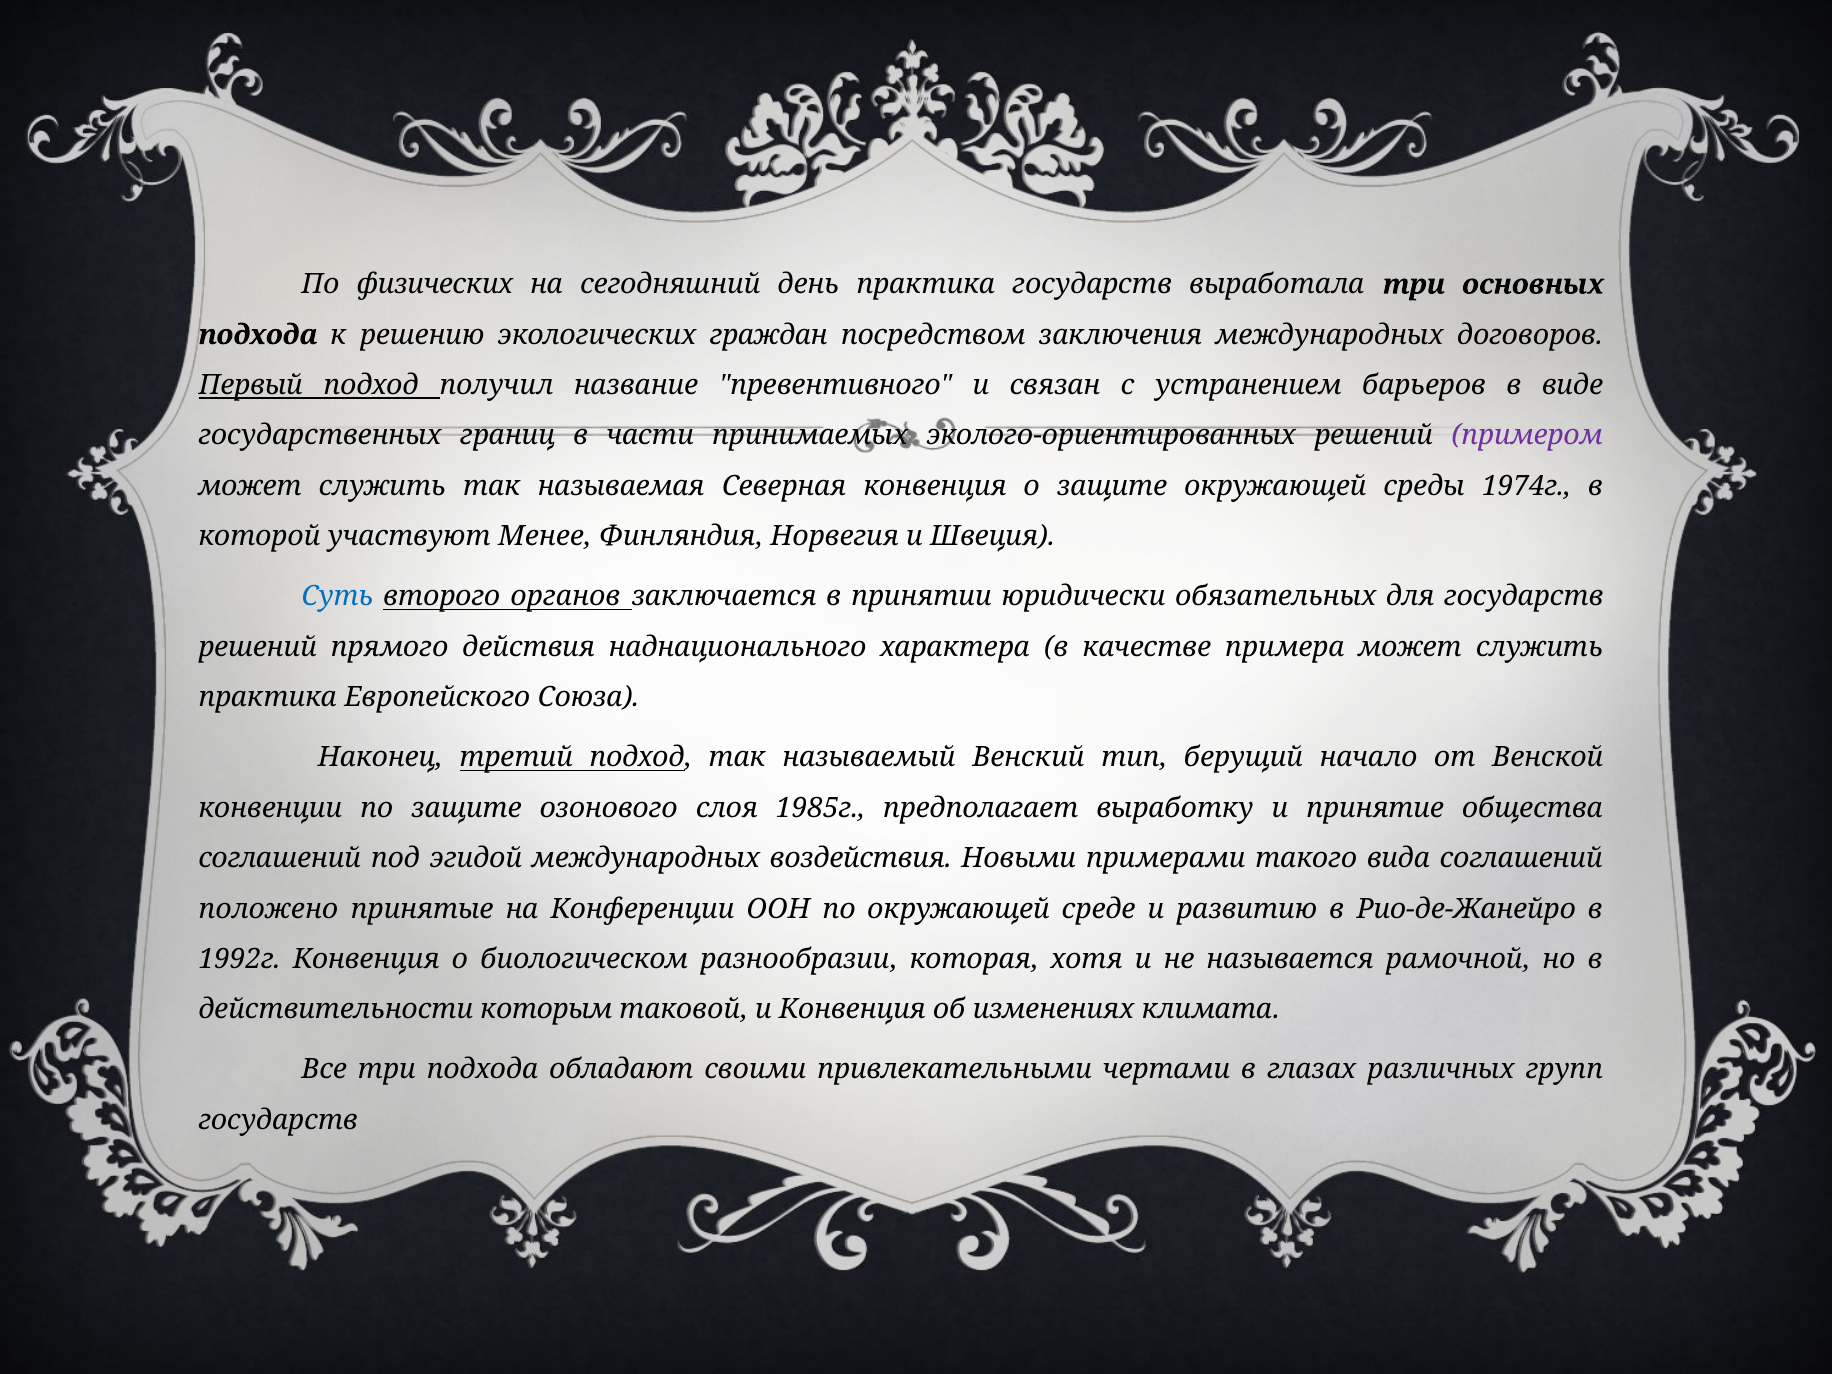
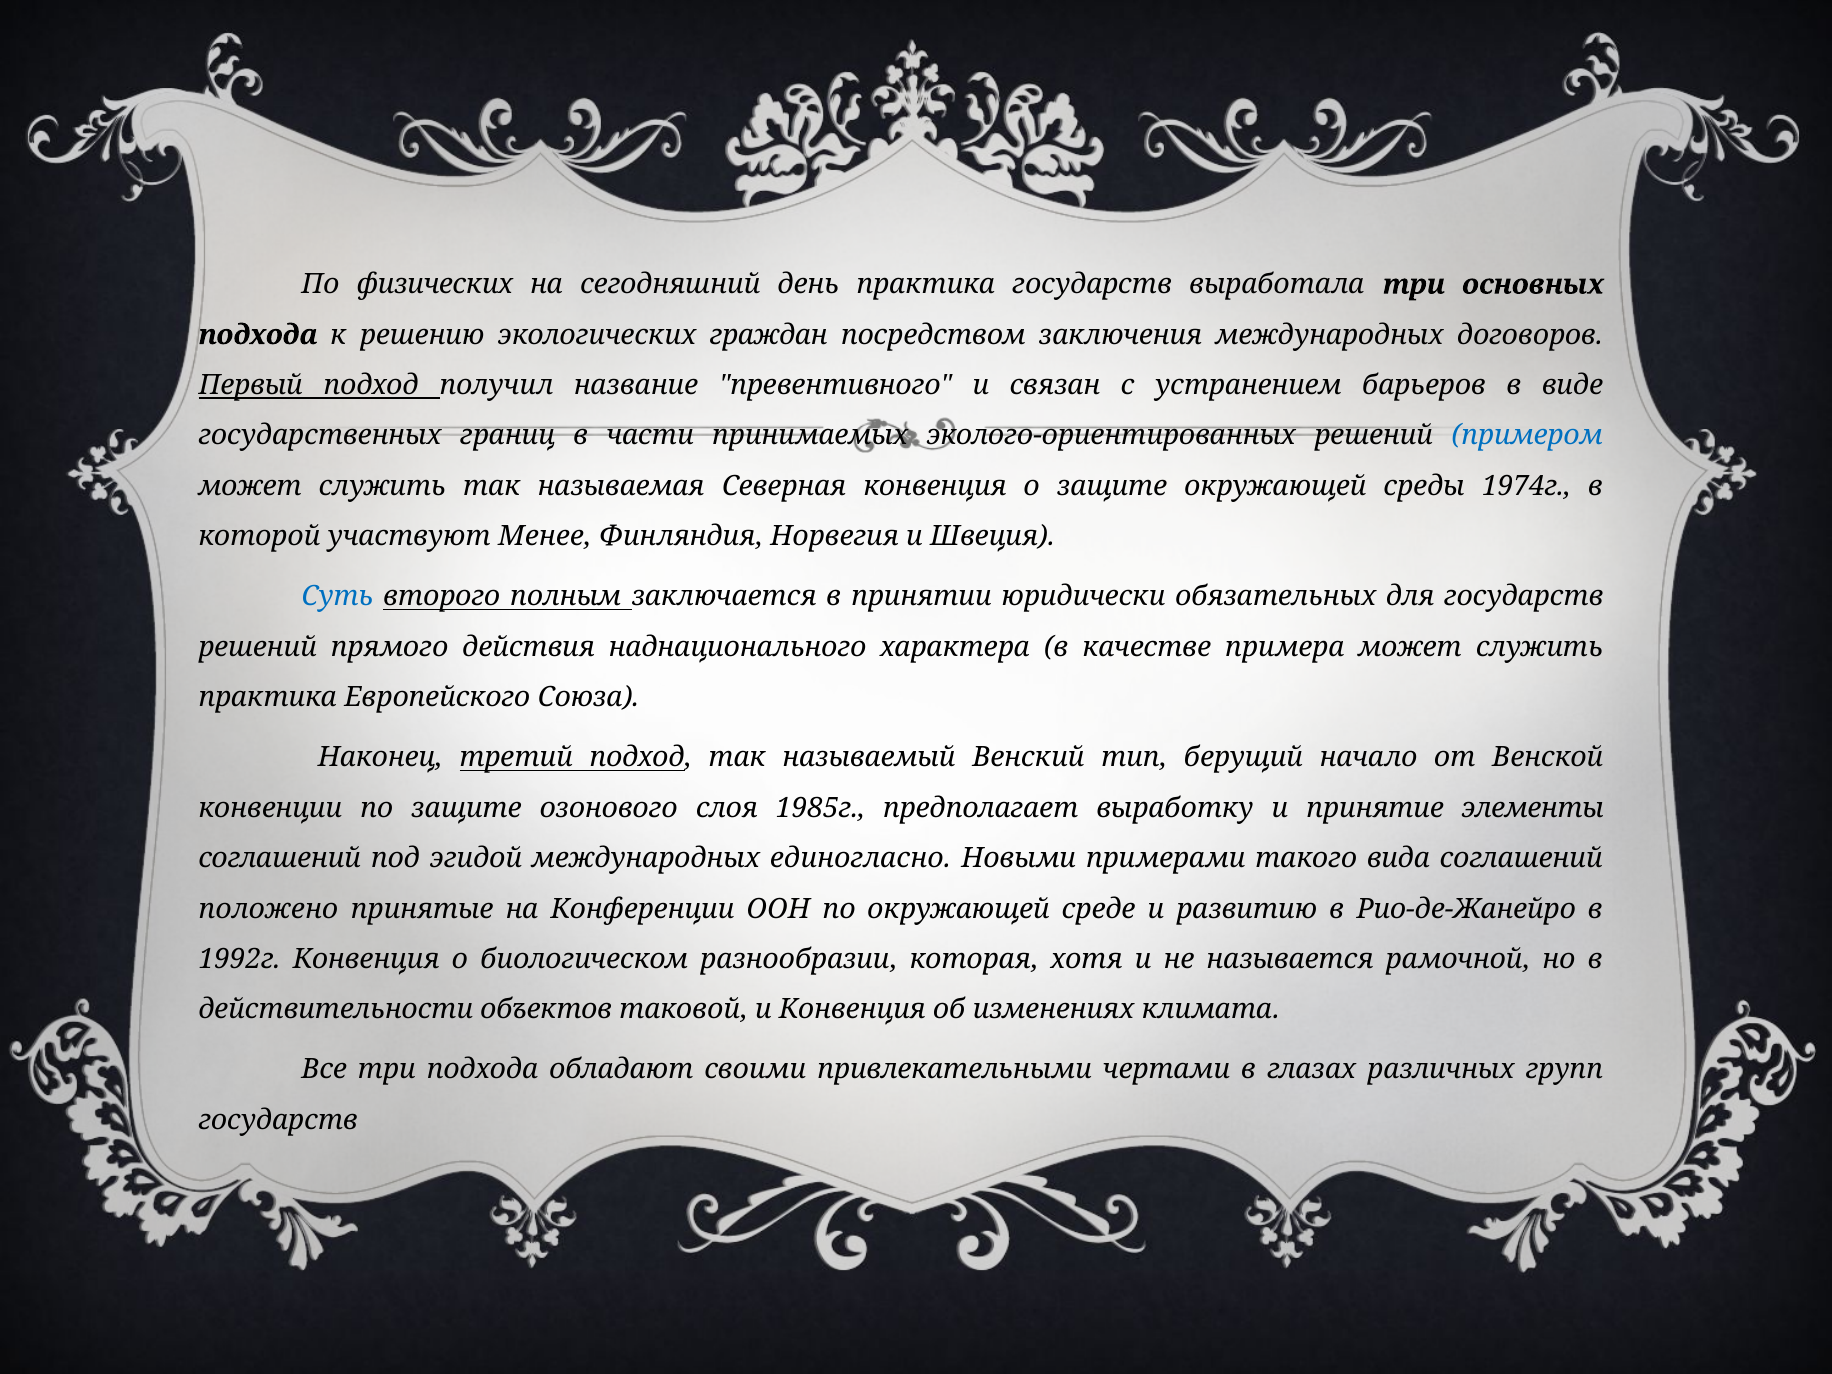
примером colour: purple -> blue (1527, 436)
органов: органов -> полным (566, 597)
общества: общества -> элементы (1533, 808)
воздействия: воздействия -> единогласно (860, 858)
которым: которым -> объектов (546, 1010)
